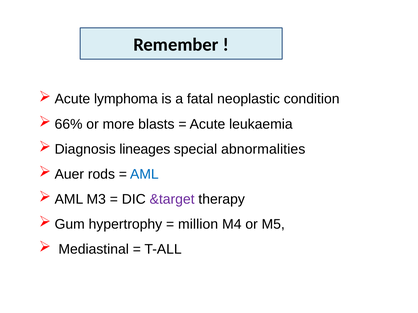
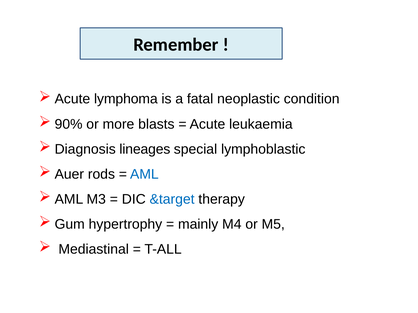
66%: 66% -> 90% (69, 124)
abnormalities: abnormalities -> lymphoblastic (263, 149)
&target colour: purple -> blue (172, 200)
million: million -> mainly (198, 225)
